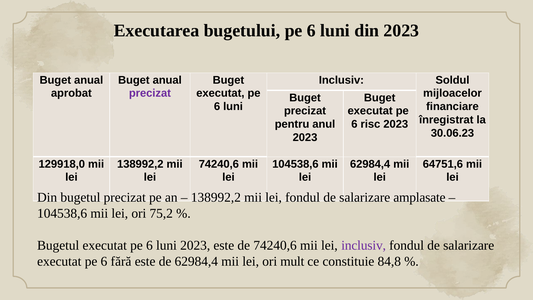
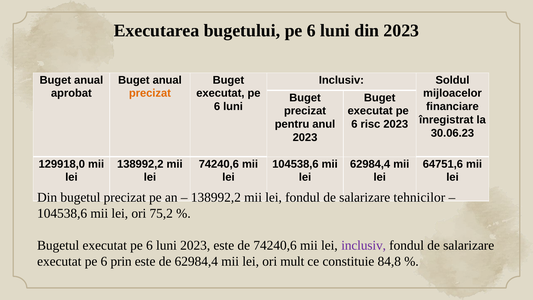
precizat colour: purple -> orange (150, 93)
amplasate: amplasate -> tehnicilor (419, 197)
fără: fără -> prin (121, 261)
